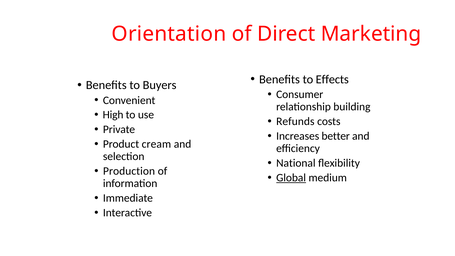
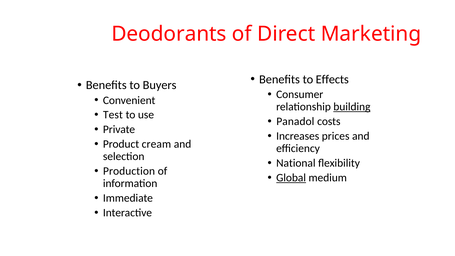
Orientation: Orientation -> Deodorants (169, 34)
building underline: none -> present (352, 107)
High: High -> Test (113, 115)
Refunds: Refunds -> Panadol (295, 121)
better: better -> prices (336, 136)
